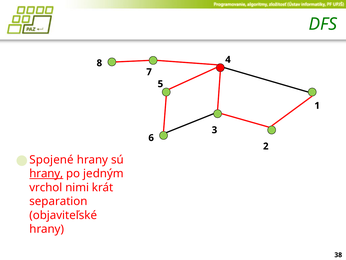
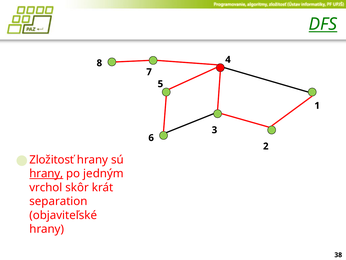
DFS underline: none -> present (323, 24)
Spojené: Spojené -> Zložitosť (52, 159)
nimi: nimi -> skôr (77, 187)
